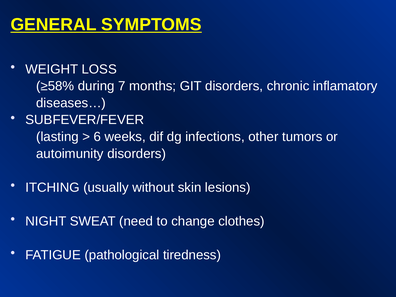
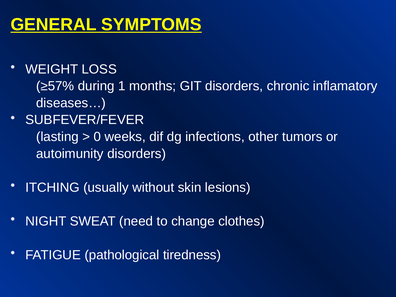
≥58%: ≥58% -> ≥57% (55, 86)
7: 7 -> 1 (122, 86)
6: 6 -> 0 (97, 137)
